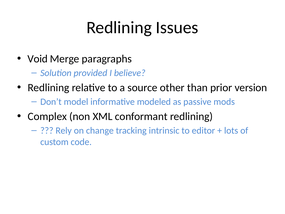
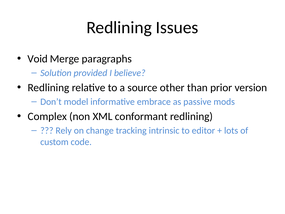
modeled: modeled -> embrace (154, 102)
